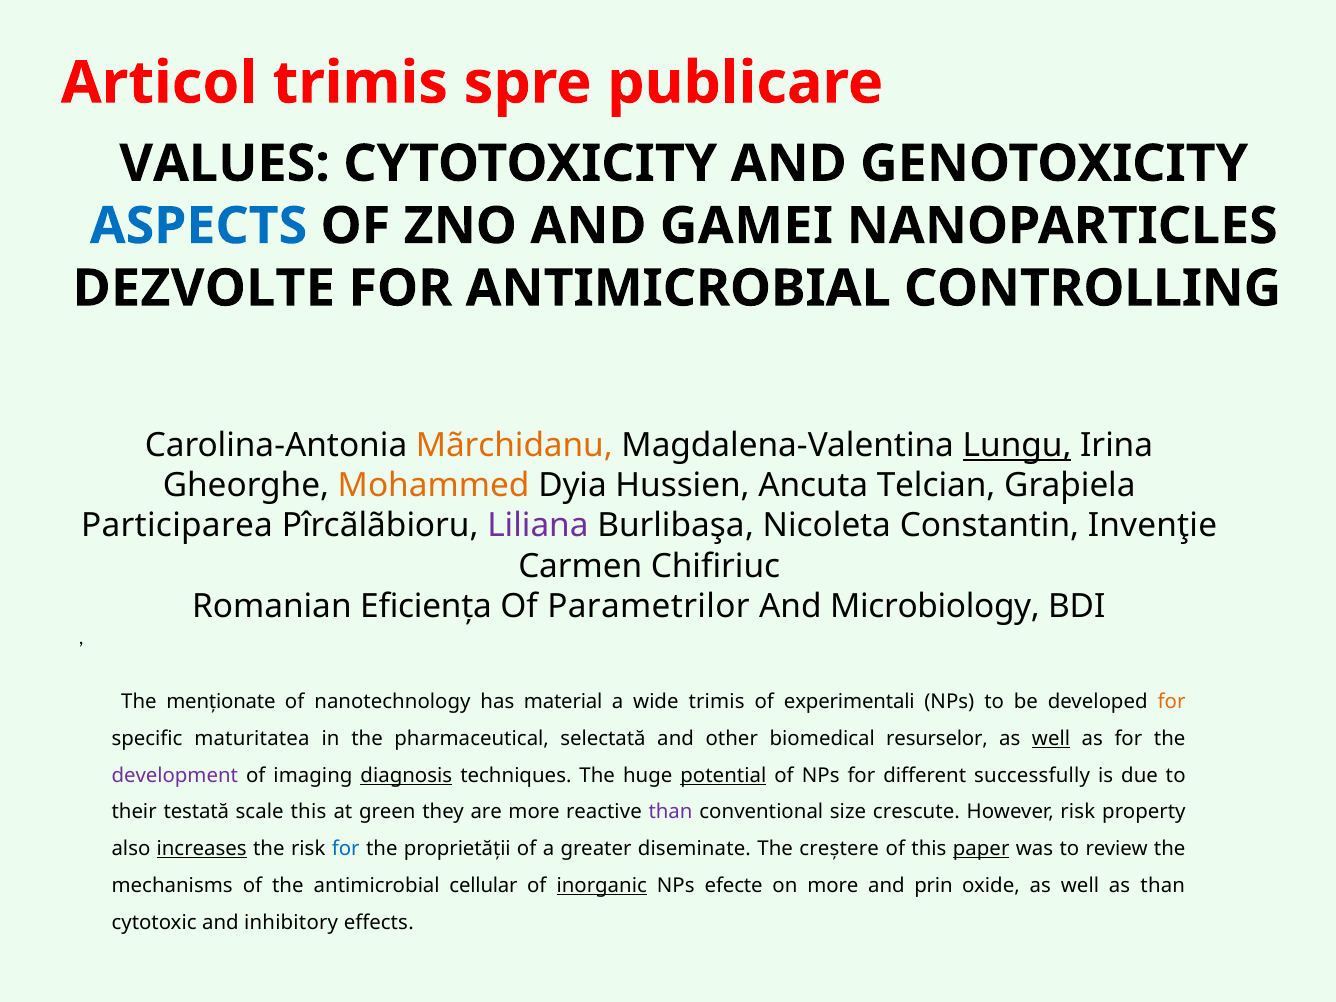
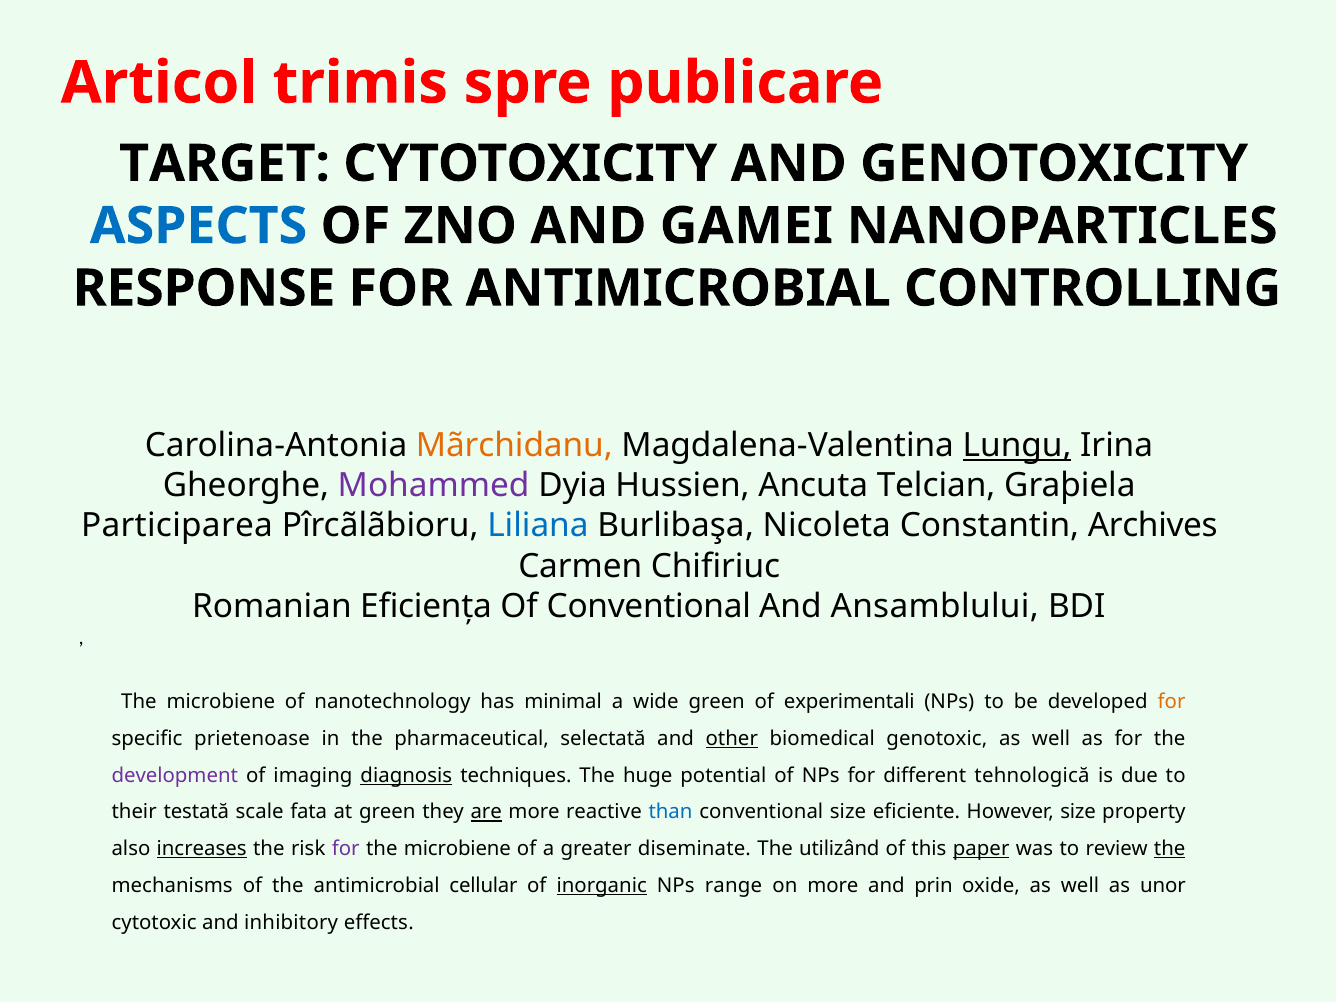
VALUES: VALUES -> TARGET (225, 164)
DEZVOLTE: DEZVOLTE -> RESPONSE (204, 288)
Mohammed colour: orange -> purple (434, 486)
Liliana colour: purple -> blue (538, 526)
Invenţie: Invenţie -> Archives (1153, 526)
Of Parametrilor: Parametrilor -> Conventional (649, 606)
Microbiology: Microbiology -> Ansamblului (935, 606)
menționate: menționate -> microbiene (221, 702)
material: material -> minimal (563, 702)
wide trimis: trimis -> green (717, 702)
maturitatea: maturitatea -> prietenoase (252, 739)
other underline: none -> present (732, 739)
resurselor: resurselor -> genotoxic (937, 739)
well underline: present -> none (1051, 739)
potential underline: present -> none (723, 775)
successfully: successfully -> tehnologică (1032, 775)
scale this: this -> fata (309, 812)
are underline: none -> present (486, 812)
than colour: purple -> blue (671, 812)
crescute: crescute -> eficiente (916, 812)
However risk: risk -> size (1078, 812)
for colour: blue -> purple (346, 849)
proprietății: proprietății -> microbiene (457, 849)
creștere: creștere -> utilizând (839, 849)
the underline: none -> present (1170, 849)
efecte: efecte -> range (733, 886)
as than: than -> unor (1163, 886)
